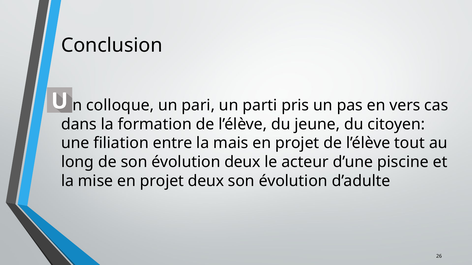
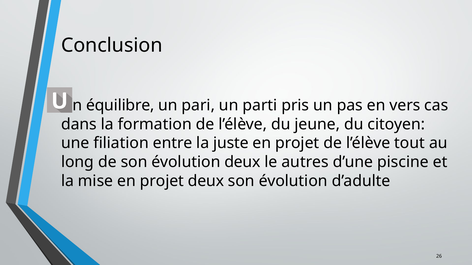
colloque: colloque -> équilibre (120, 106)
mais: mais -> juste (231, 143)
acteur: acteur -> autres (305, 162)
